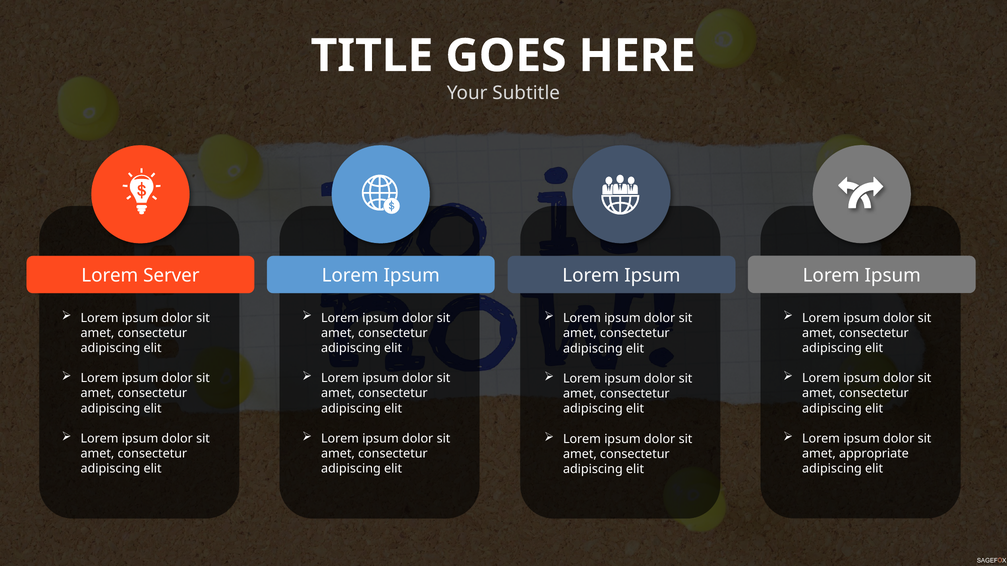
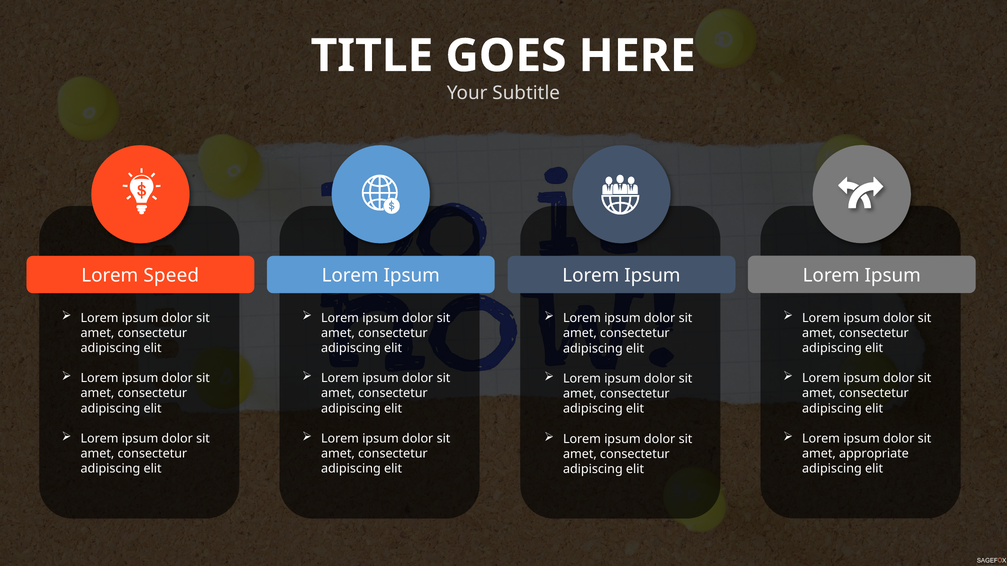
Server: Server -> Speed (171, 276)
